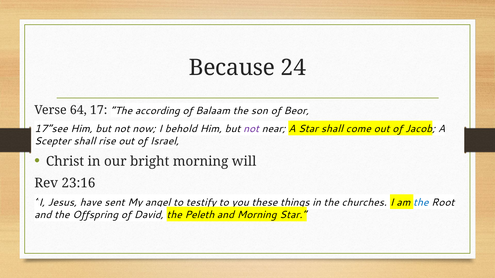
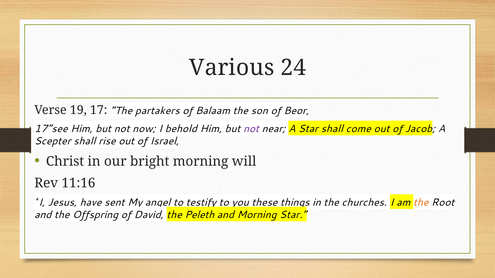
Because: Because -> Various (232, 68)
64: 64 -> 19 (78, 110)
according: according -> partakers (157, 111)
23:16: 23:16 -> 11:16 (78, 183)
the colour: blue -> orange (421, 203)
